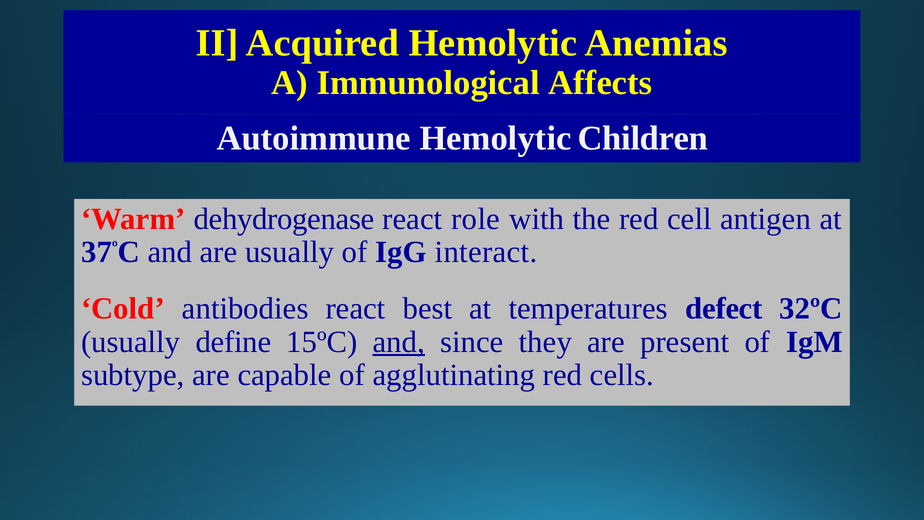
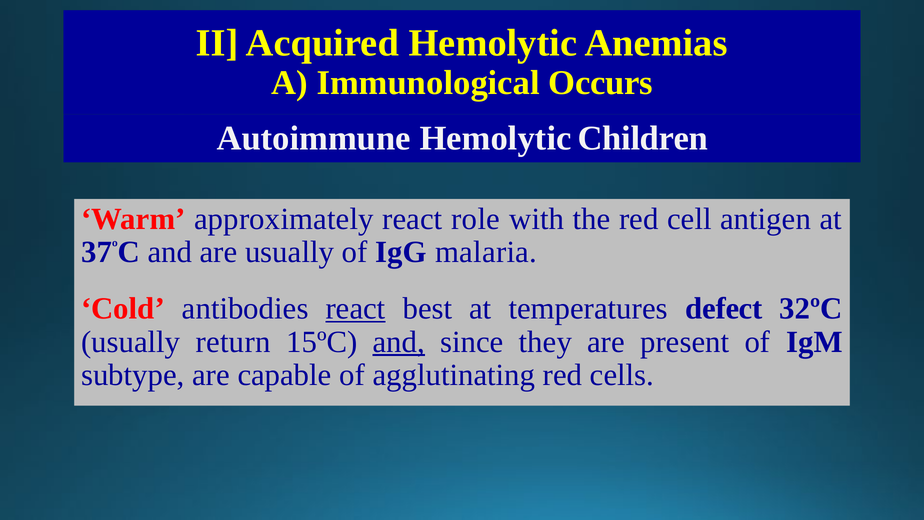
Affects: Affects -> Occurs (601, 83)
dehydrogenase: dehydrogenase -> approximately (284, 219)
interact: interact -> malaria (486, 252)
react underline: none -> present (356, 308)
define: define -> return (233, 342)
